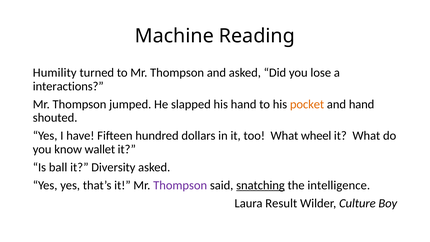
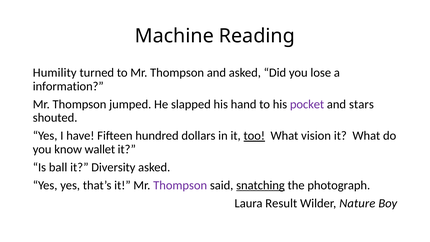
interactions: interactions -> information (68, 86)
pocket colour: orange -> purple (307, 104)
and hand: hand -> stars (361, 104)
too underline: none -> present (254, 136)
wheel: wheel -> vision (316, 136)
intelligence: intelligence -> photograph (339, 185)
Culture: Culture -> Nature (357, 203)
